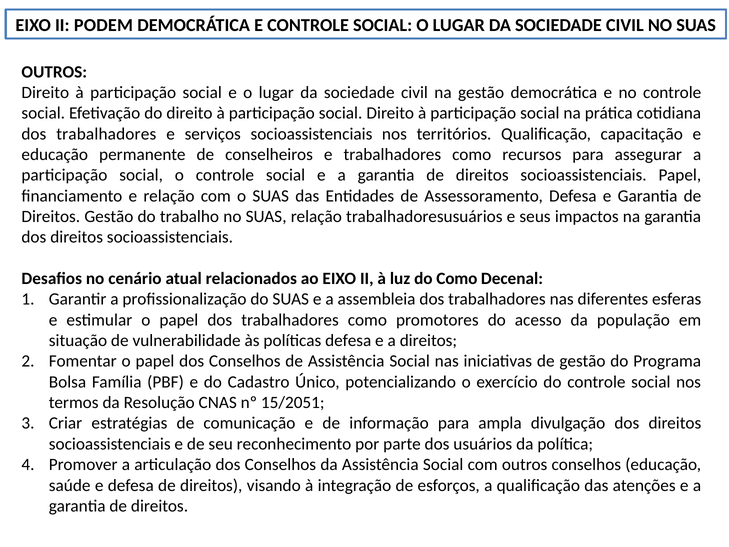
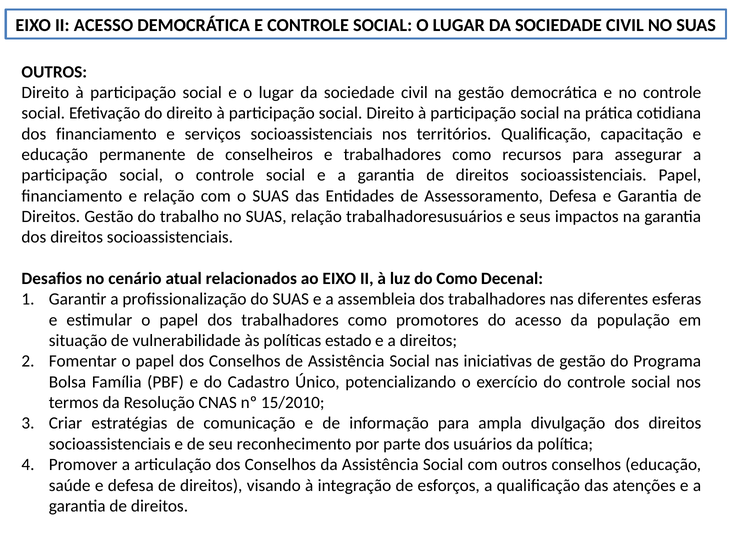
II PODEM: PODEM -> ACESSO (103, 25)
trabalhadores: trabalhadores -> financiamento (106, 134)
políticas defesa: defesa -> estado (348, 340)
15/2051: 15/2051 -> 15/2010 (293, 402)
